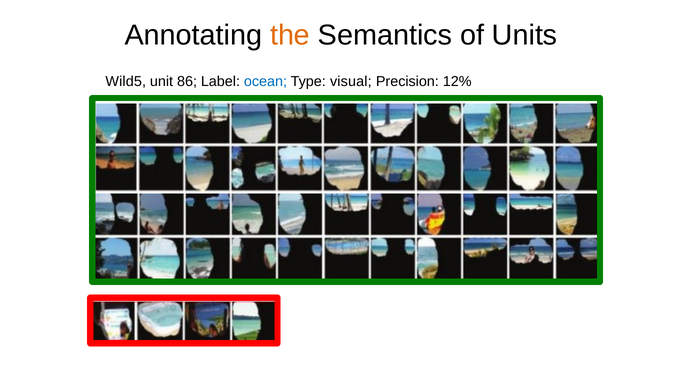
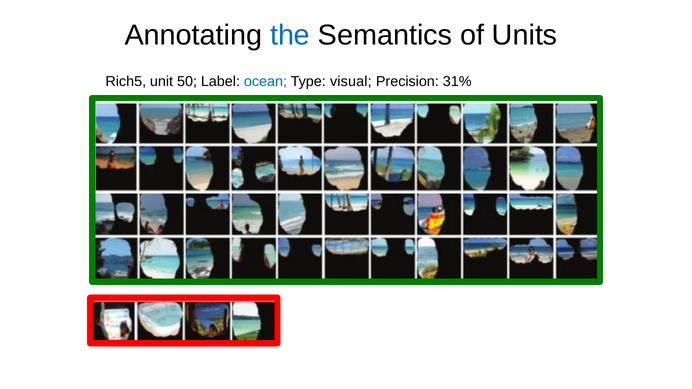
the colour: orange -> blue (290, 35)
Wild5: Wild5 -> Rich5 (126, 82)
86: 86 -> 50 (187, 82)
12%: 12% -> 31% (457, 82)
